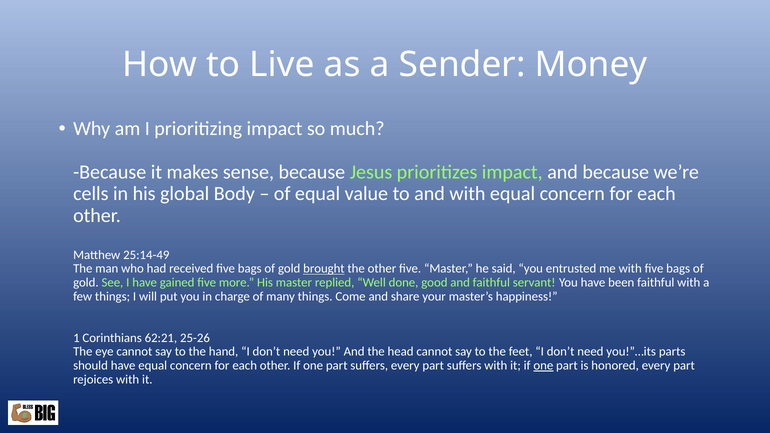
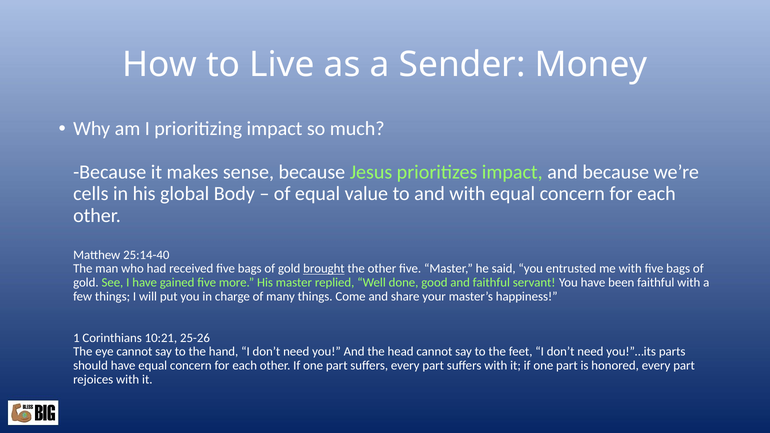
25:14-49: 25:14-49 -> 25:14-40 (146, 255)
62:21: 62:21 -> 10:21 (161, 338)
one underline: present -> none (543, 366)
